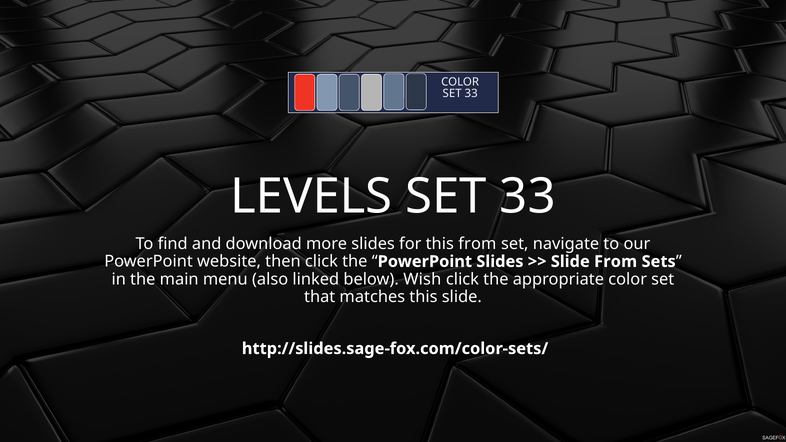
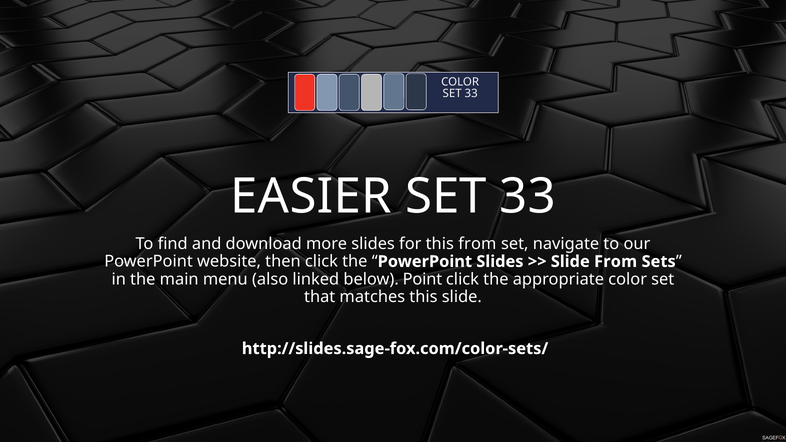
LEVELS: LEVELS -> EASIER (311, 196)
Wish: Wish -> Point (422, 279)
